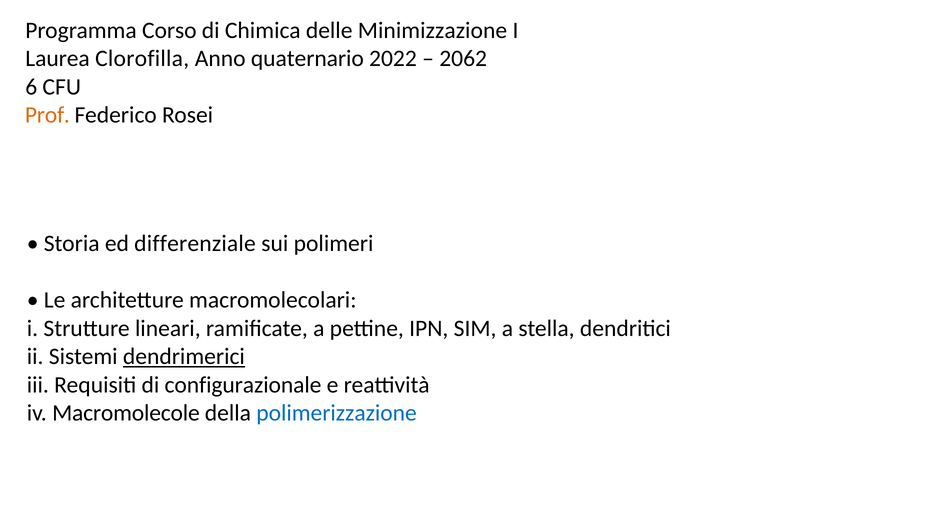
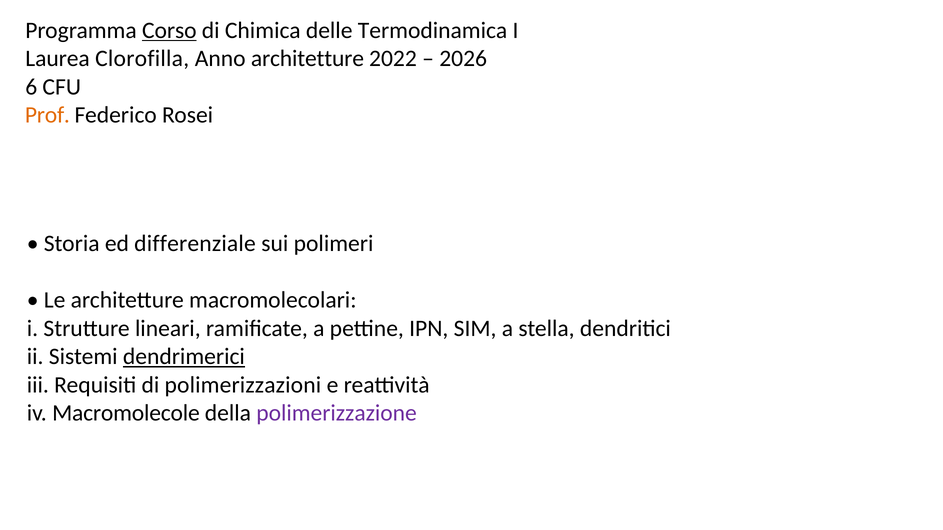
Corso underline: none -> present (169, 30)
Minimizzazione: Minimizzazione -> Termodinamica (433, 30)
Anno quaternario: quaternario -> architetture (307, 59)
2062: 2062 -> 2026 (463, 59)
configurazionale: configurazionale -> polimerizzazioni (243, 385)
polimerizzazione colour: blue -> purple (337, 413)
